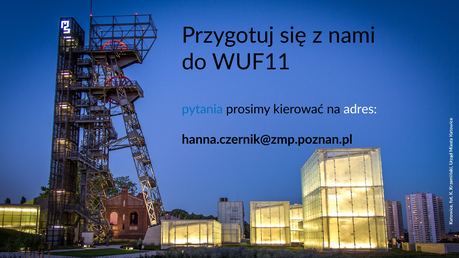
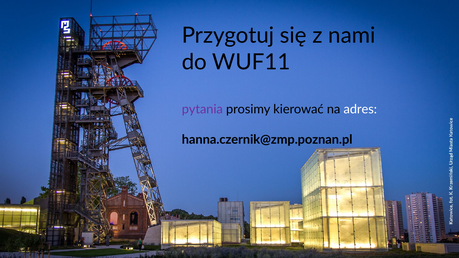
pytania colour: blue -> purple (202, 109)
